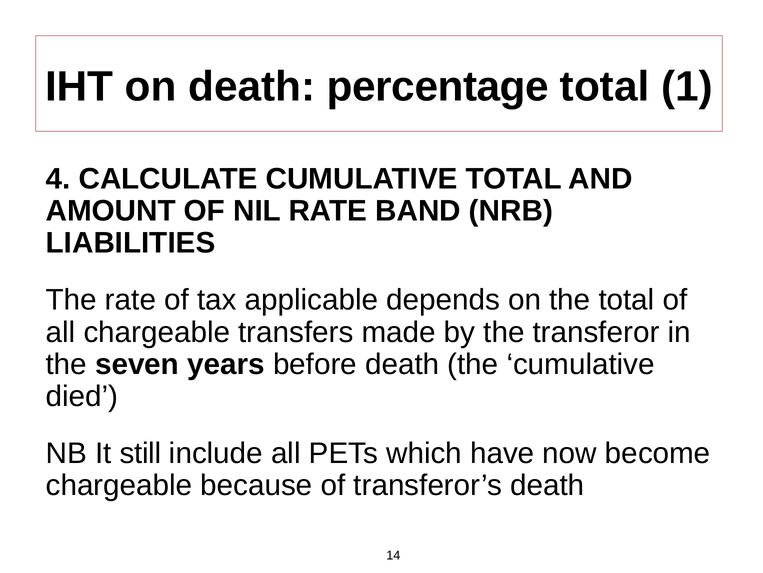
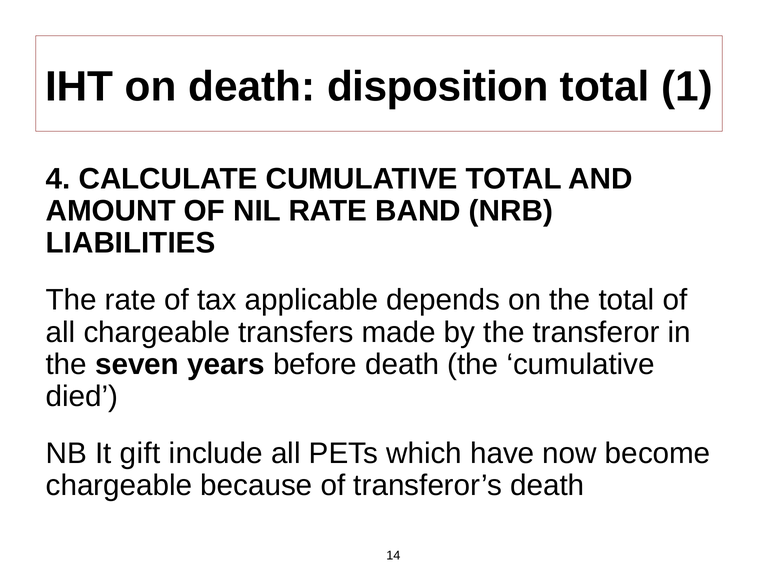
percentage: percentage -> disposition (438, 86)
still: still -> gift (140, 453)
